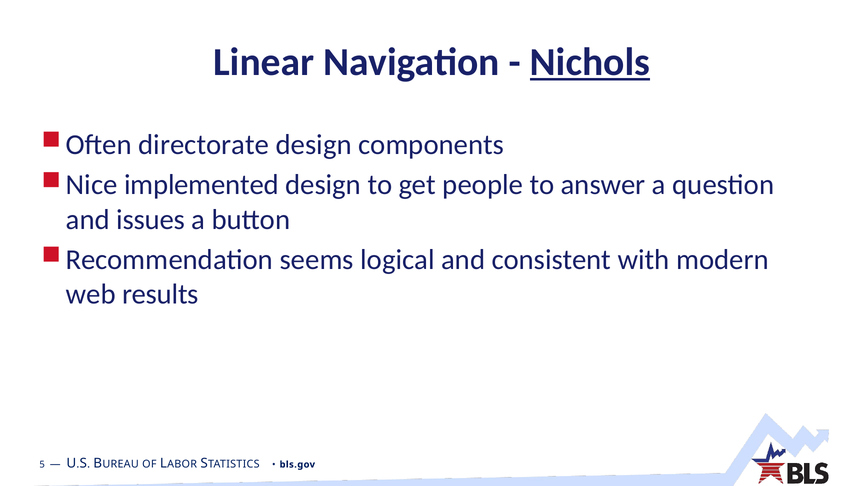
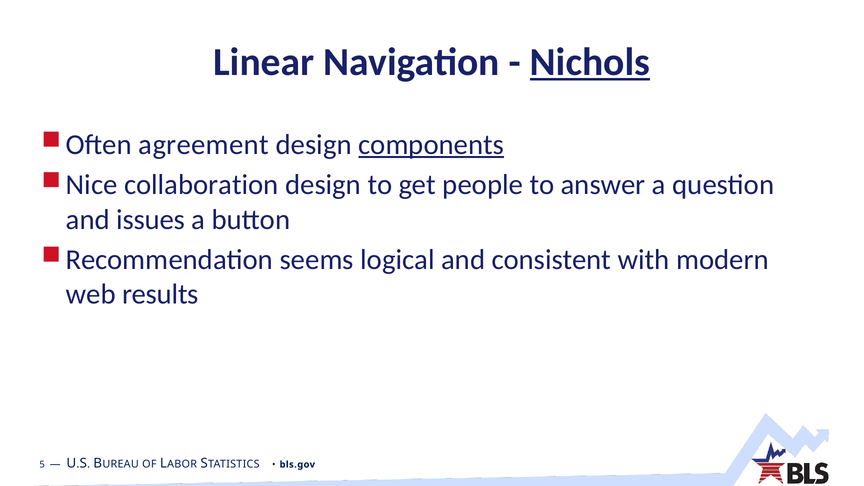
directorate: directorate -> agreement (204, 145)
components underline: none -> present (431, 145)
implemented: implemented -> collaboration (201, 185)
